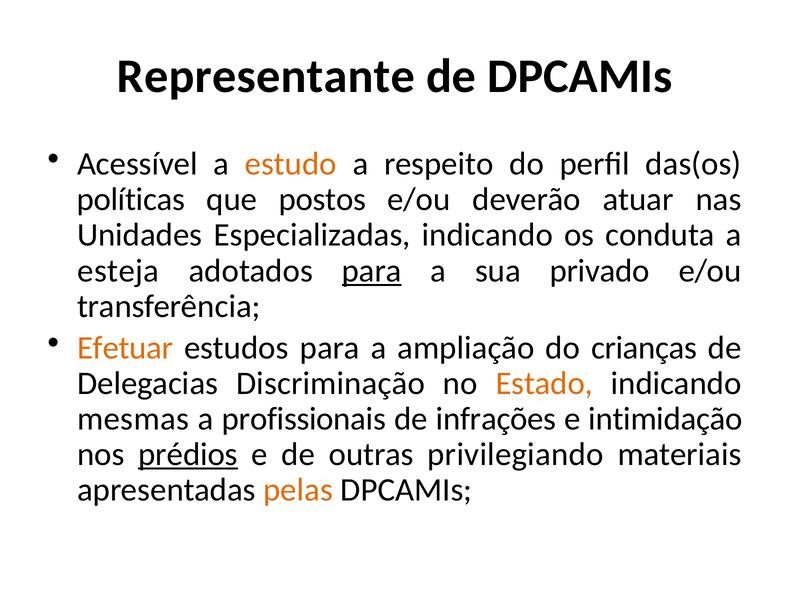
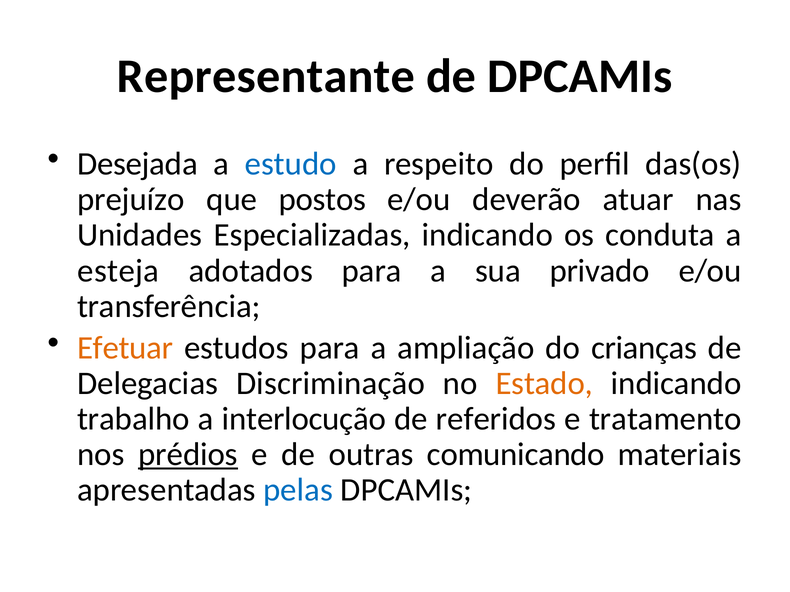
Acessível: Acessível -> Desejada (137, 164)
estudo colour: orange -> blue (291, 164)
políticas: políticas -> prejuízo (131, 200)
para underline: present -> none (372, 271)
mesmas: mesmas -> trabalho (133, 419)
profissionais: profissionais -> interlocução (304, 419)
infrações: infrações -> referidos (496, 419)
intimidação: intimidação -> tratamento (665, 419)
privilegiando: privilegiando -> comunicando (516, 455)
pelas colour: orange -> blue (298, 491)
